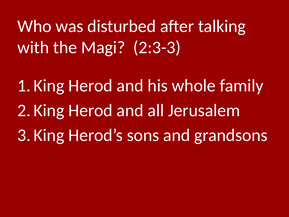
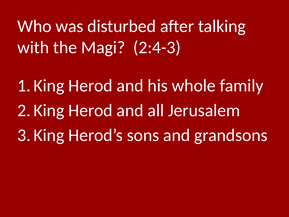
2:3-3: 2:3-3 -> 2:4-3 (157, 47)
